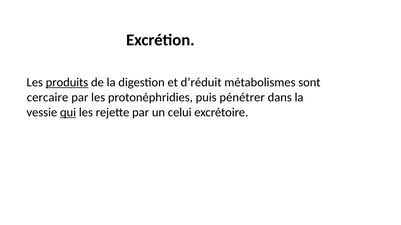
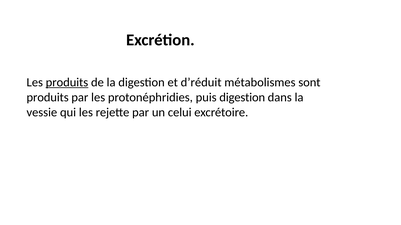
cercaire: cercaire -> produits (48, 98)
puis pénétrer: pénétrer -> digestion (242, 98)
qui underline: present -> none (68, 113)
